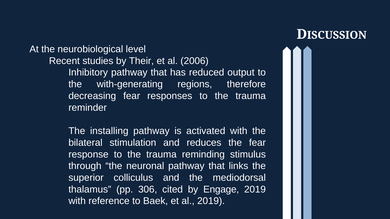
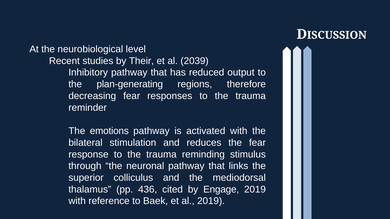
2006: 2006 -> 2039 (195, 61)
with-generating: with-generating -> plan-generating (130, 84)
installing: installing -> emotions (109, 131)
306: 306 -> 436 (148, 190)
